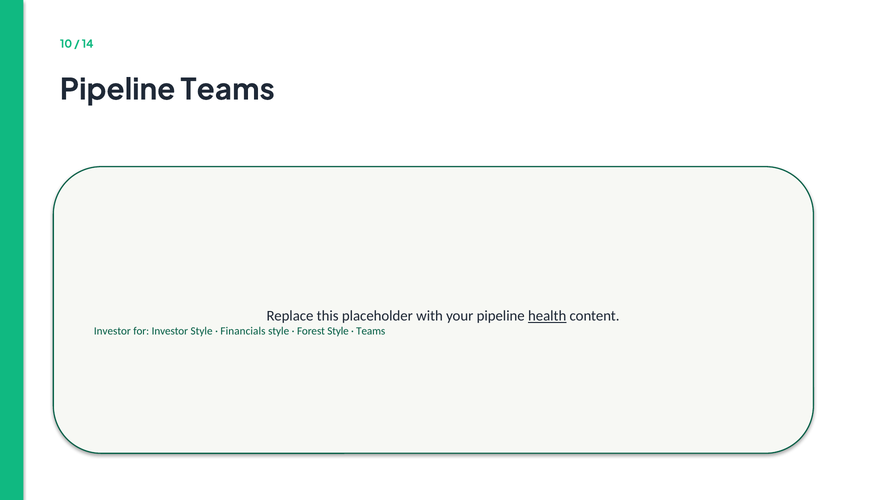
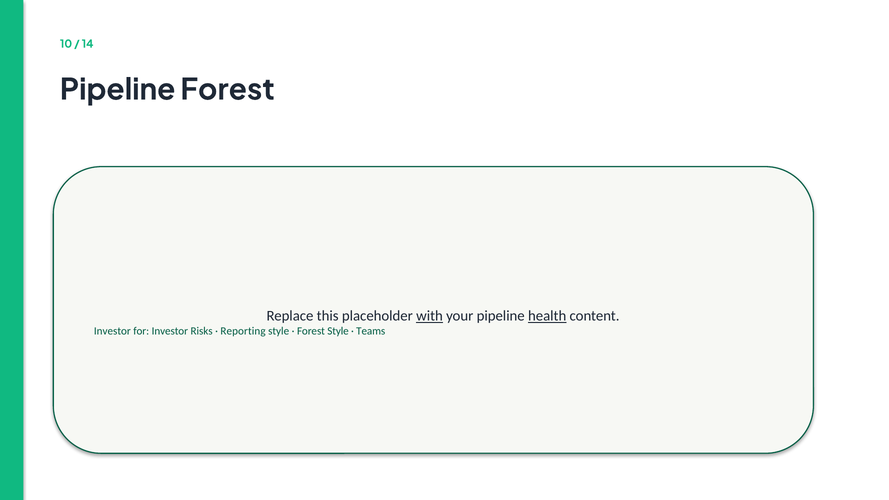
Pipeline Teams: Teams -> Forest (228, 90)
with underline: none -> present (430, 316)
Investor Style: Style -> Risks (202, 331)
Financials: Financials -> Reporting (243, 331)
